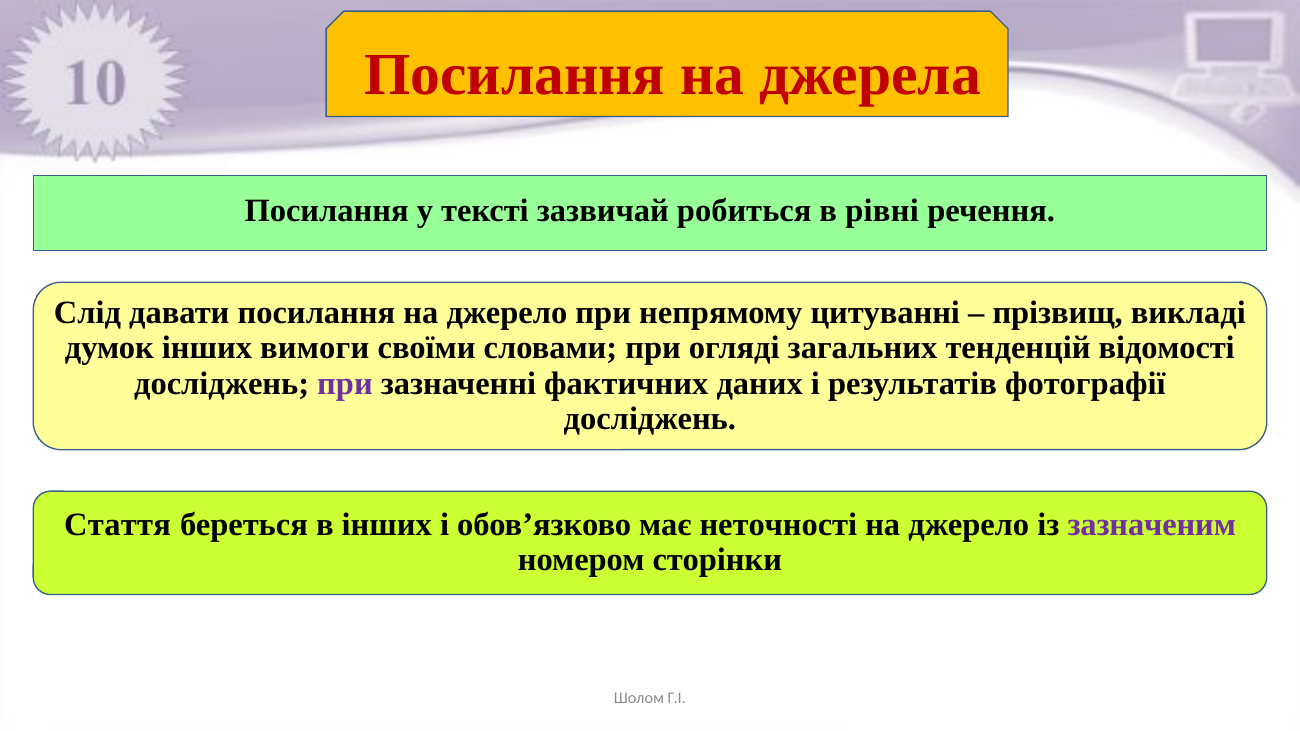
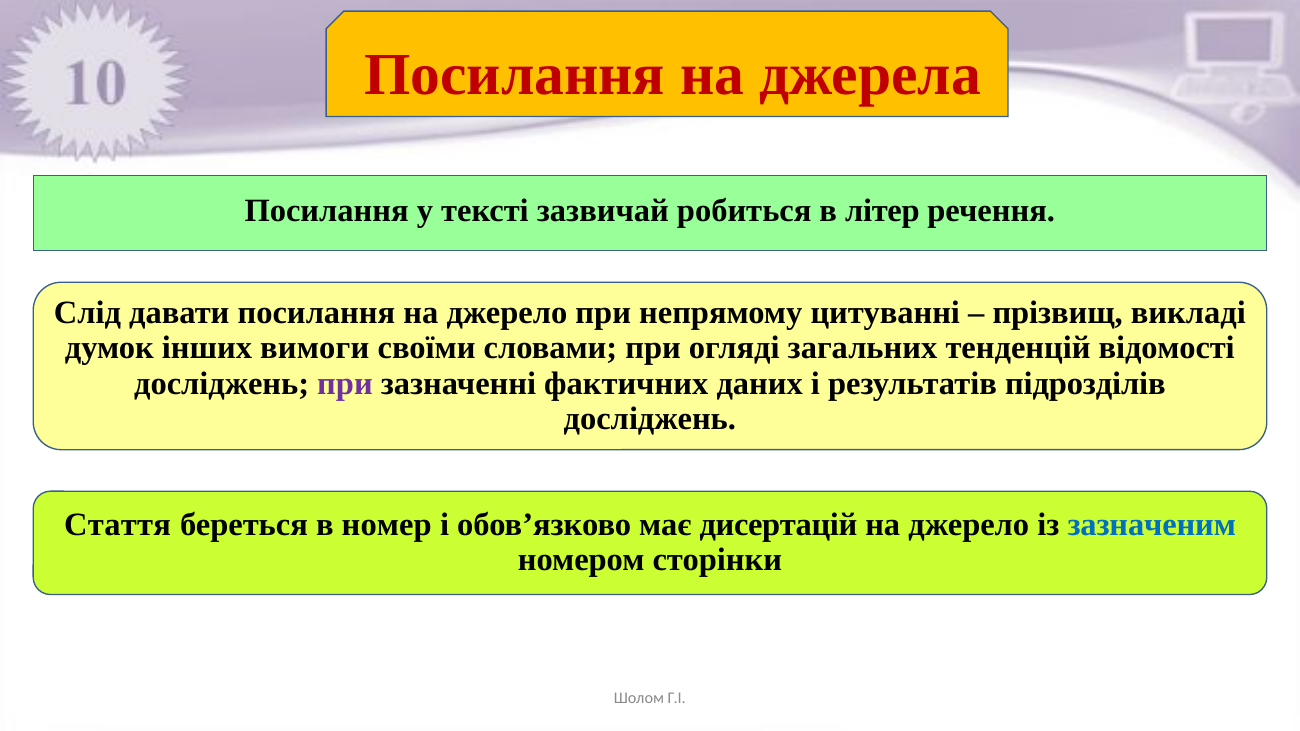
рівні: рівні -> літер (882, 211)
фотографії: фотографії -> підрозділів (1085, 383)
в інших: інших -> номер (387, 525)
неточності: неточності -> дисертацій (778, 525)
зазначеним colour: purple -> blue (1152, 525)
